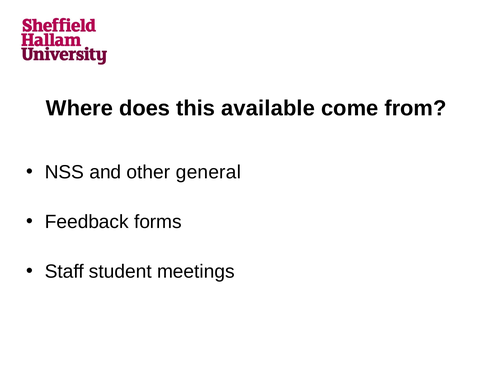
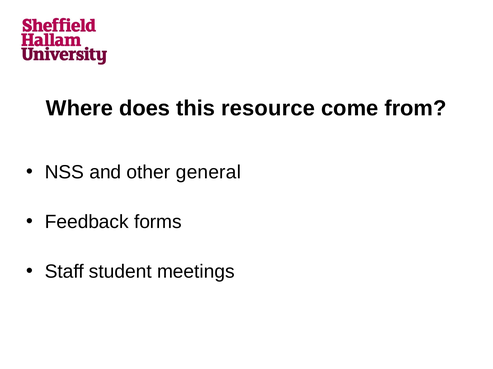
available: available -> resource (268, 109)
